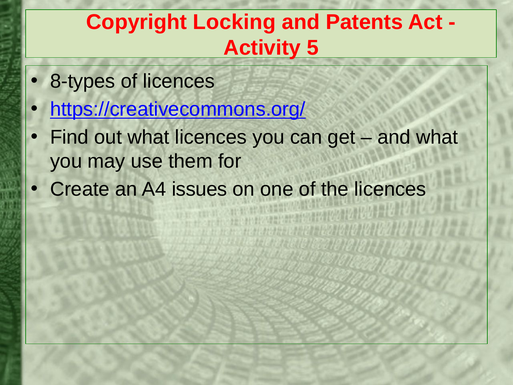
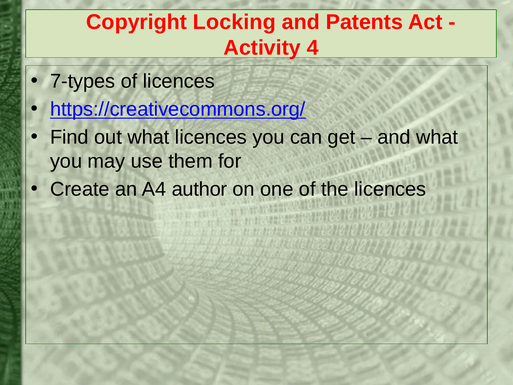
5: 5 -> 4 (313, 48)
8-types: 8-types -> 7-types (83, 81)
issues: issues -> author (199, 189)
